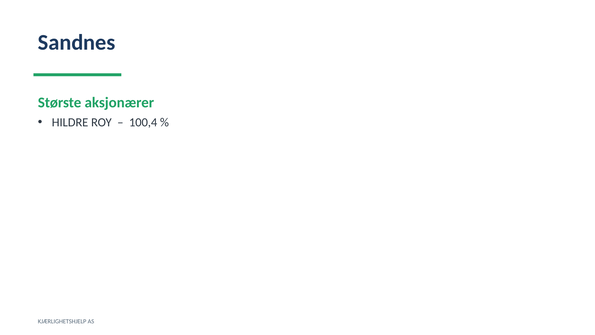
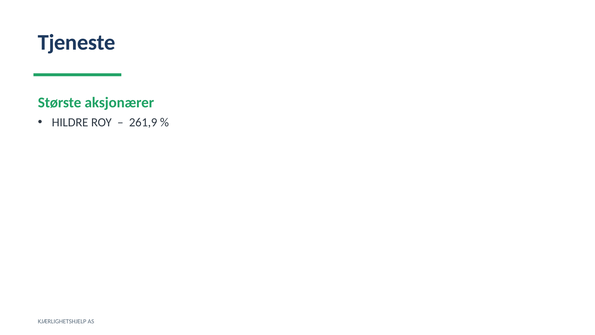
Sandnes: Sandnes -> Tjeneste (77, 42)
100,4: 100,4 -> 261,9 (143, 122)
